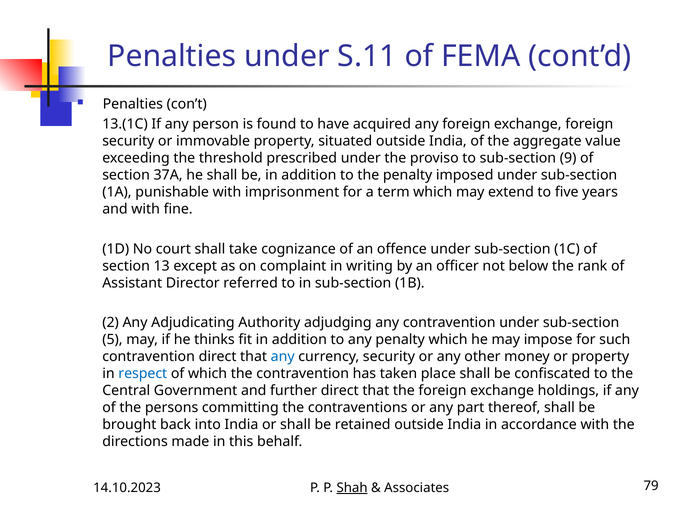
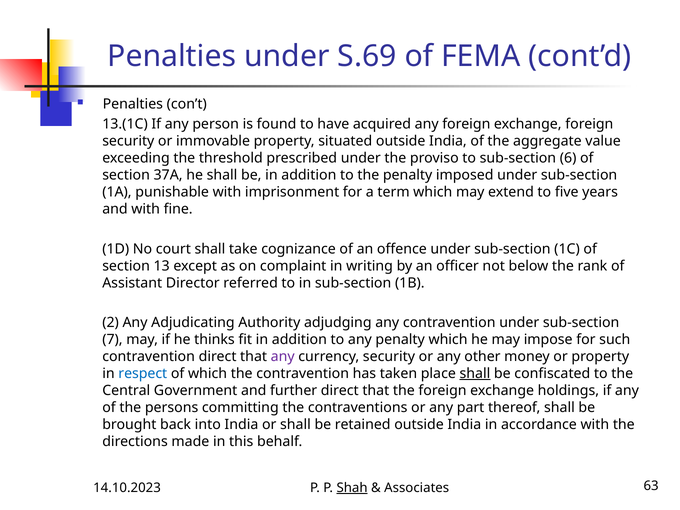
S.11: S.11 -> S.69 (367, 56)
9: 9 -> 6 (568, 158)
5: 5 -> 7 (112, 340)
any colour: blue -> purple (283, 357)
shall underline: none -> present (475, 374)
79: 79 -> 63 (651, 486)
